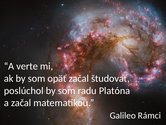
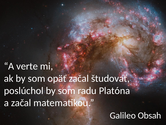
Rámci: Rámci -> Obsah (149, 115)
